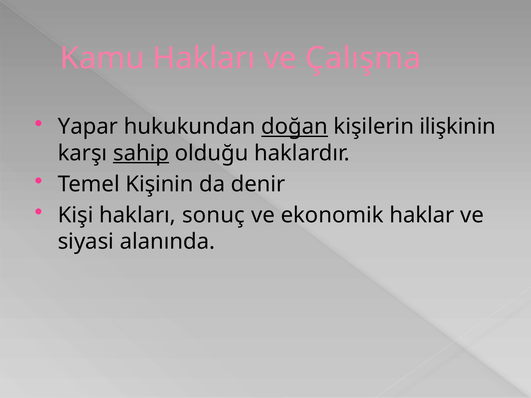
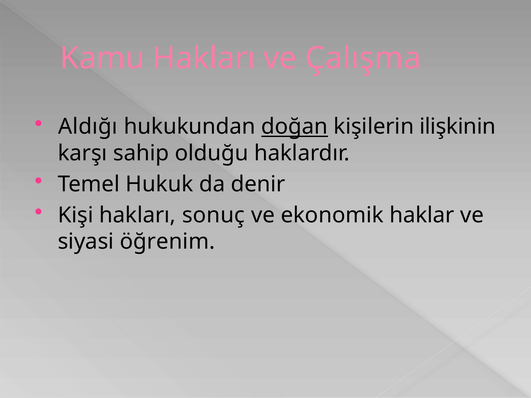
Yapar: Yapar -> Aldığı (88, 127)
sahip underline: present -> none (141, 153)
Kişinin: Kişinin -> Hukuk (159, 184)
alanında: alanında -> öğrenim (167, 242)
